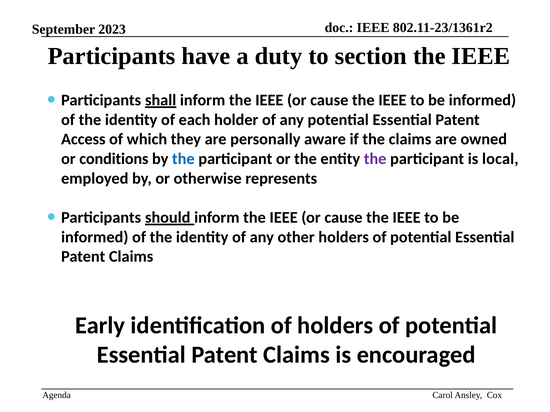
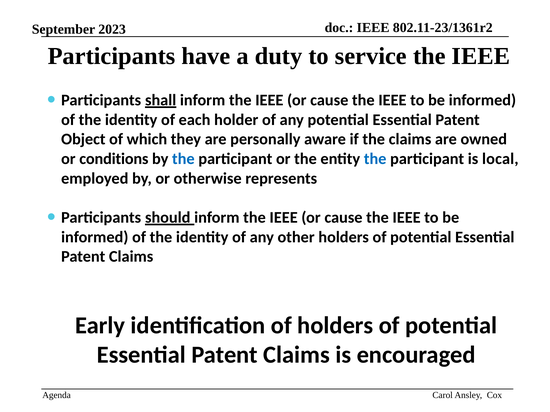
section: section -> service (371, 56)
Access: Access -> Object (83, 139)
the colour: purple -> blue (375, 159)
